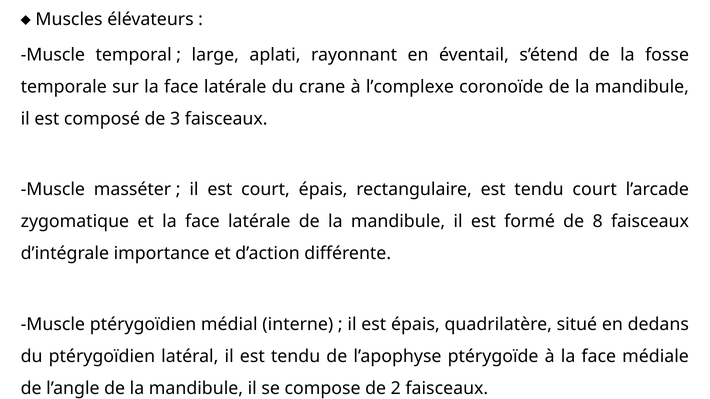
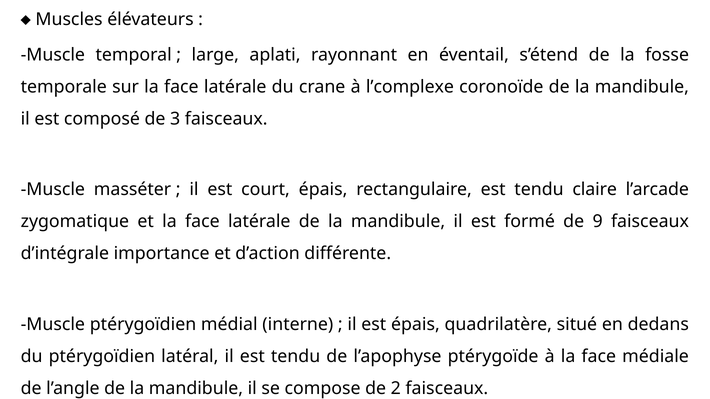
tendu court: court -> claire (595, 190)
8: 8 -> 9 (598, 222)
